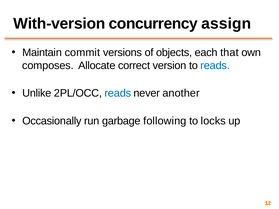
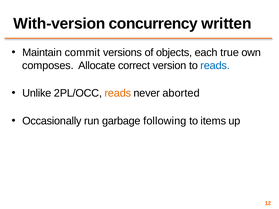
assign: assign -> written (226, 24)
that: that -> true (230, 53)
reads colour: blue -> orange (118, 93)
another: another -> aborted (181, 93)
locks: locks -> items (213, 121)
